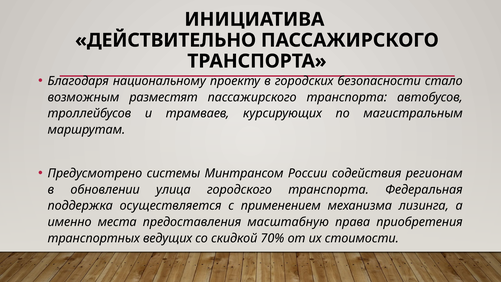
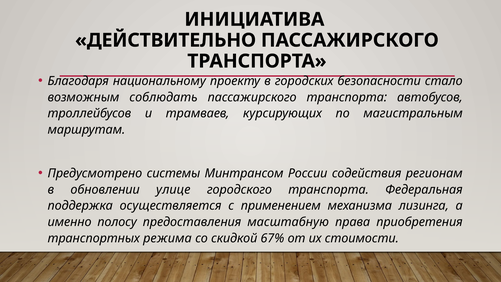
разместят: разместят -> соблюдать (163, 97)
улица: улица -> улице (173, 189)
места: места -> полосу (117, 222)
ведущих: ведущих -> режима (167, 238)
70%: 70% -> 67% (272, 238)
